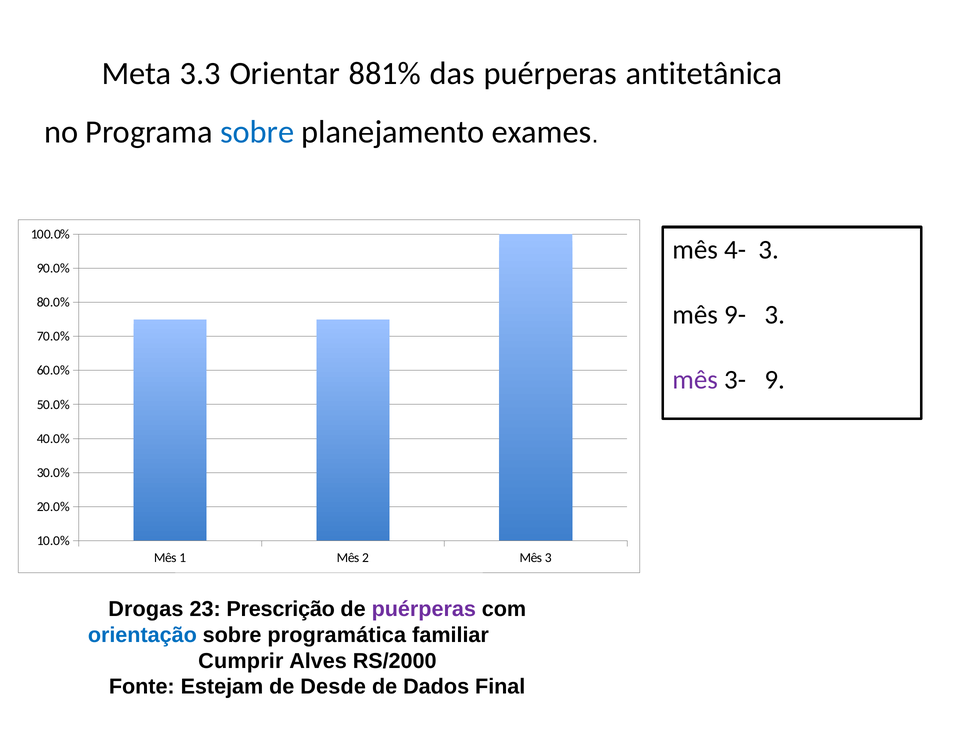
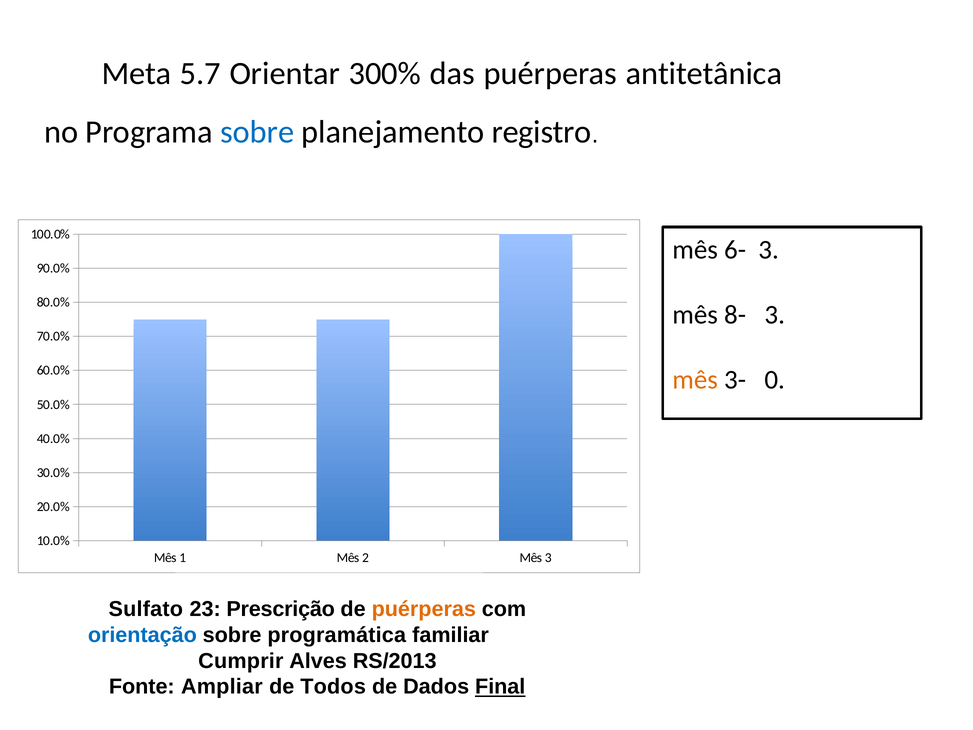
3.3: 3.3 -> 5.7 (200, 74)
881%: 881% -> 300% (385, 74)
exames: exames -> registro (542, 132)
4-: 4- -> 6- (735, 250)
9-: 9- -> 8- (735, 315)
mês colour: purple -> orange (695, 380)
9: 9 -> 0 (775, 380)
Drogas: Drogas -> Sulfato (146, 609)
puérperas colour: purple -> orange (424, 609)
RS/2000: RS/2000 -> RS/2013 (395, 661)
Estejam: Estejam -> Ampliar (222, 687)
Desde: Desde -> Todos (333, 687)
Final underline: none -> present (500, 687)
